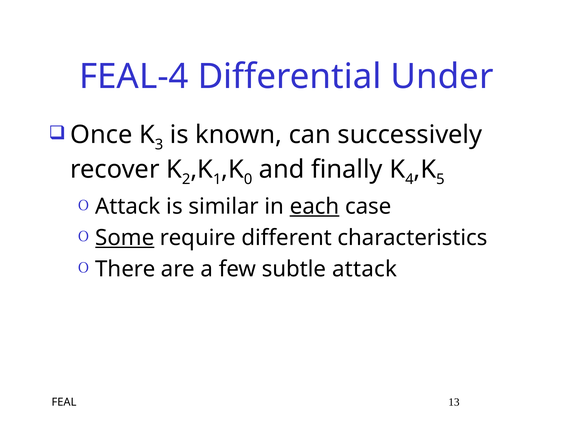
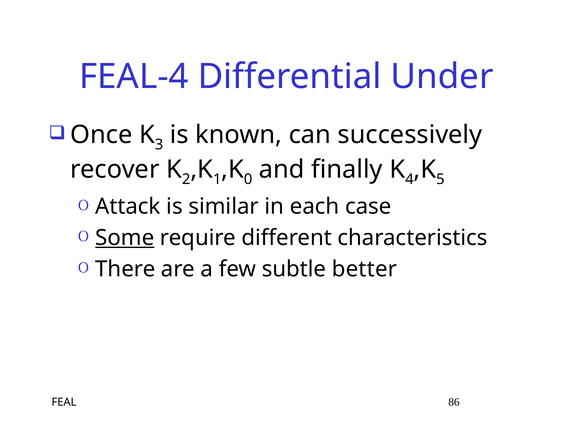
each underline: present -> none (315, 206)
subtle attack: attack -> better (365, 269)
13: 13 -> 86 (454, 402)
